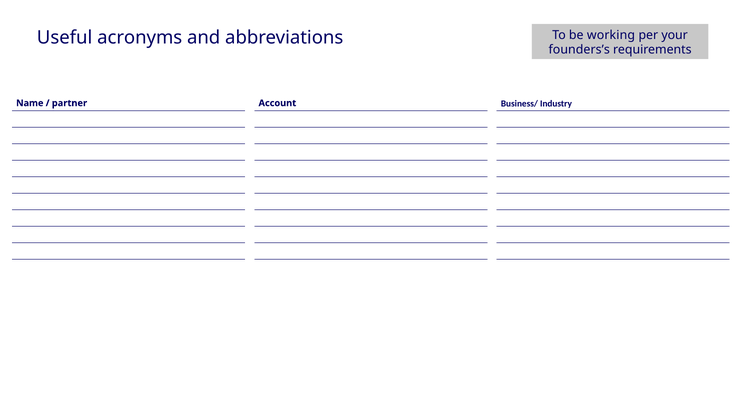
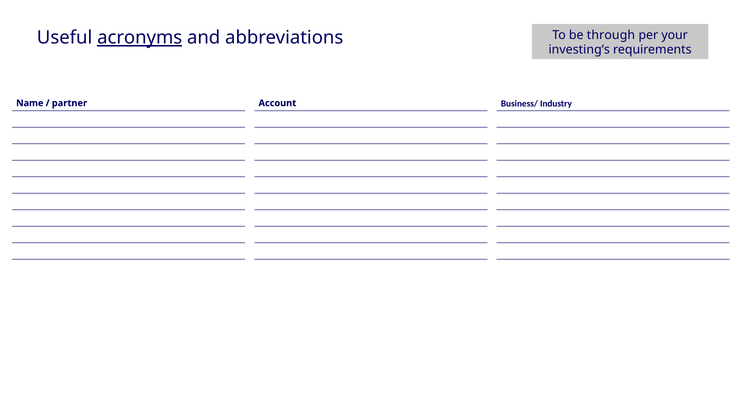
working: working -> through (611, 35)
acronyms underline: none -> present (140, 38)
founders’s: founders’s -> investing’s (579, 50)
